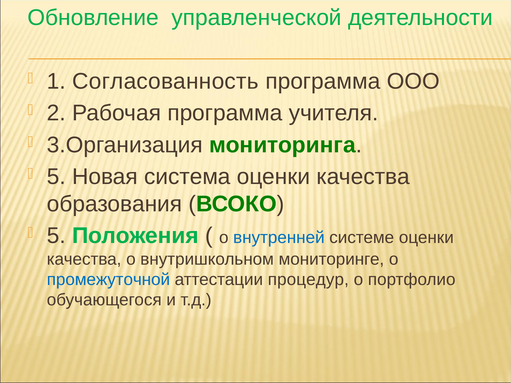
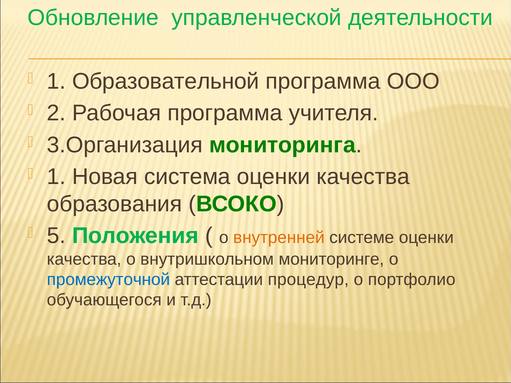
Согласованность: Согласованность -> Образовательной (166, 81)
5: 5 -> 1 (56, 177)
внутренней colour: blue -> orange (279, 238)
